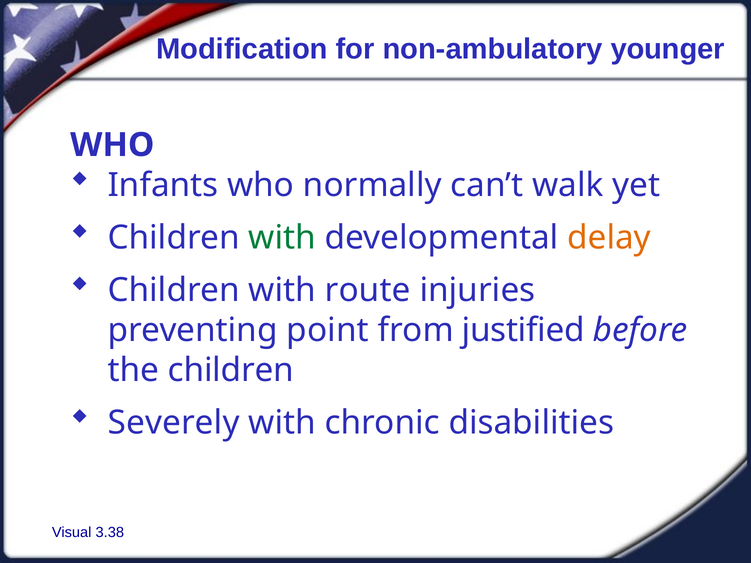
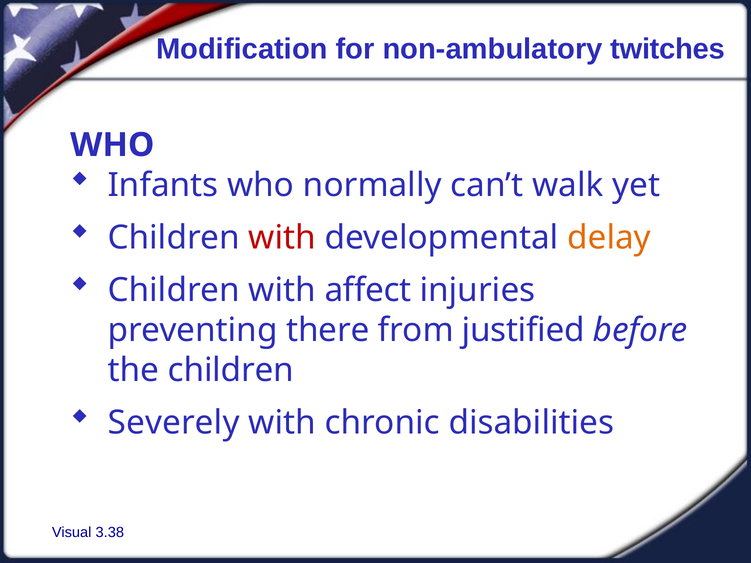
younger: younger -> twitches (668, 49)
with colour: green -> red (282, 238)
route: route -> affect (368, 290)
point: point -> there (328, 330)
